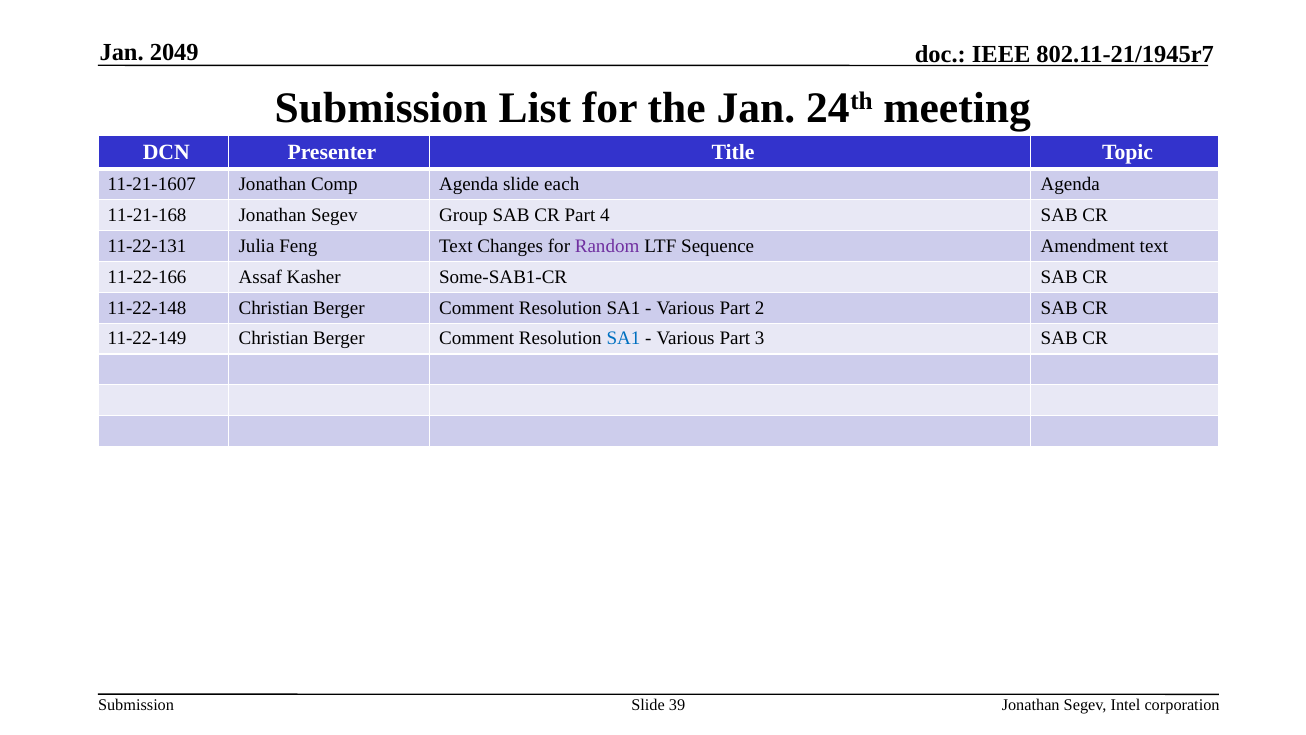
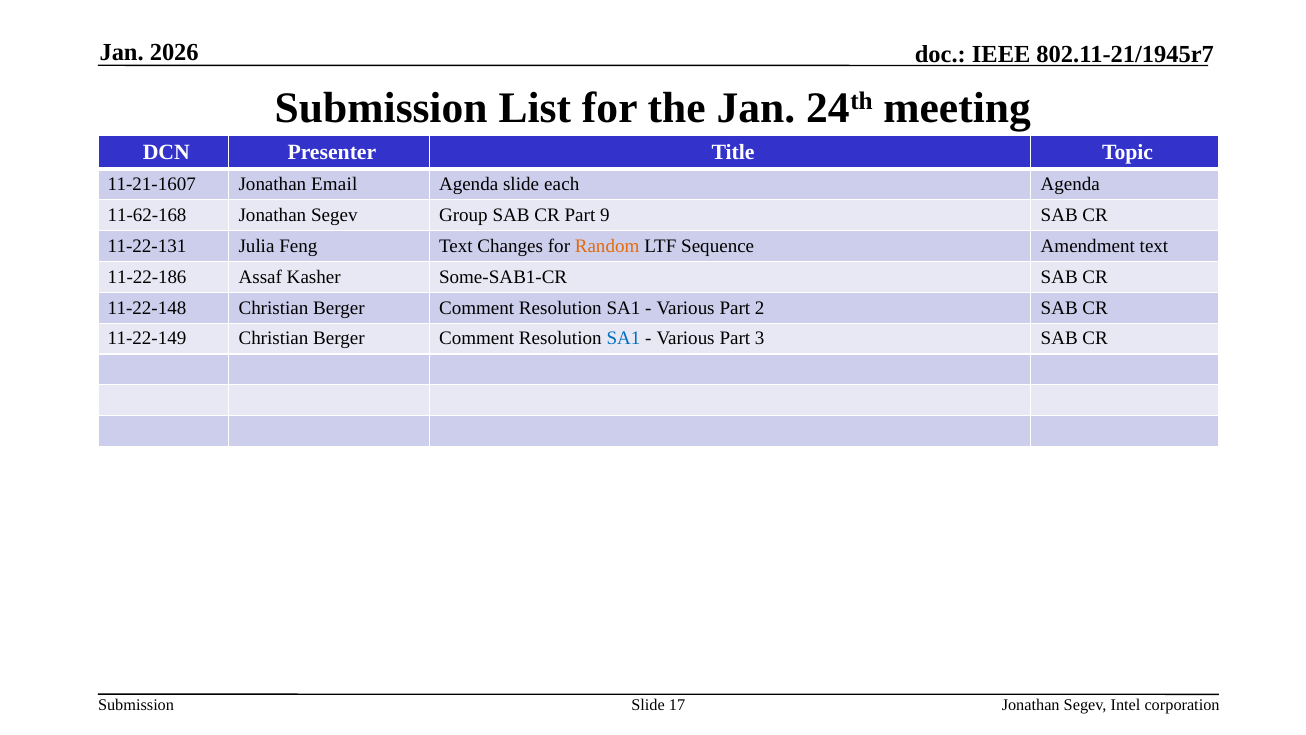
2049: 2049 -> 2026 (174, 52)
Comp: Comp -> Email (334, 184)
11-21-168: 11-21-168 -> 11-62-168 (147, 215)
4: 4 -> 9 (605, 215)
Random colour: purple -> orange (607, 246)
11-22-166: 11-22-166 -> 11-22-186 (147, 277)
39: 39 -> 17 (677, 705)
